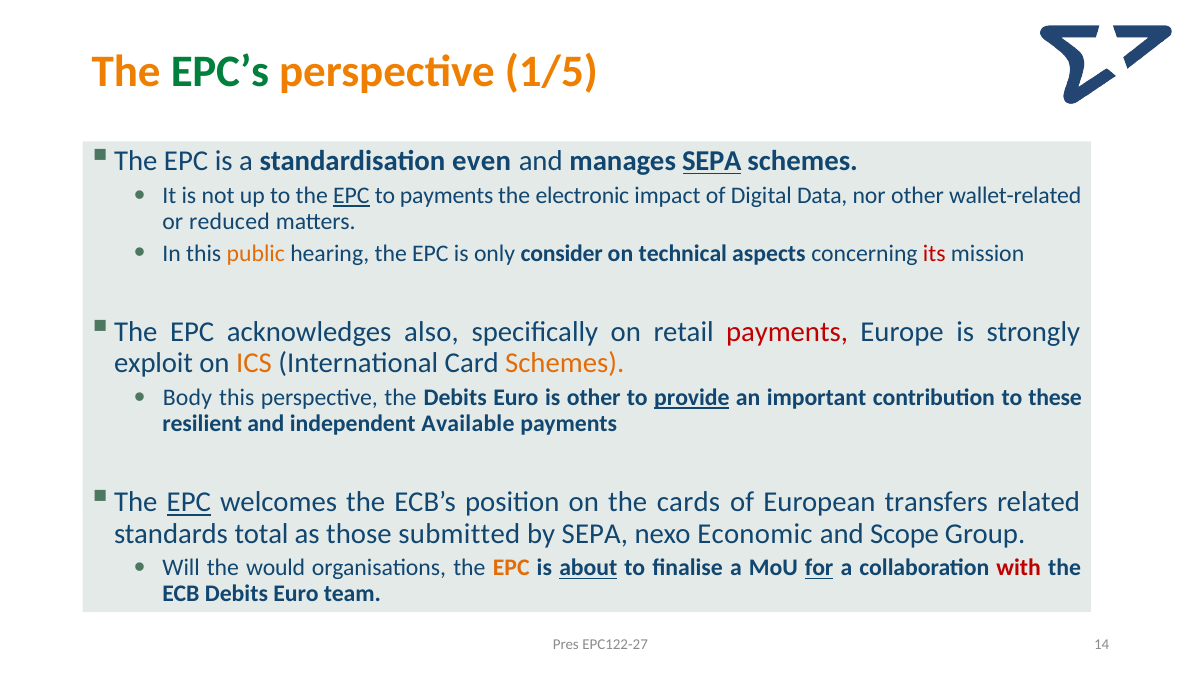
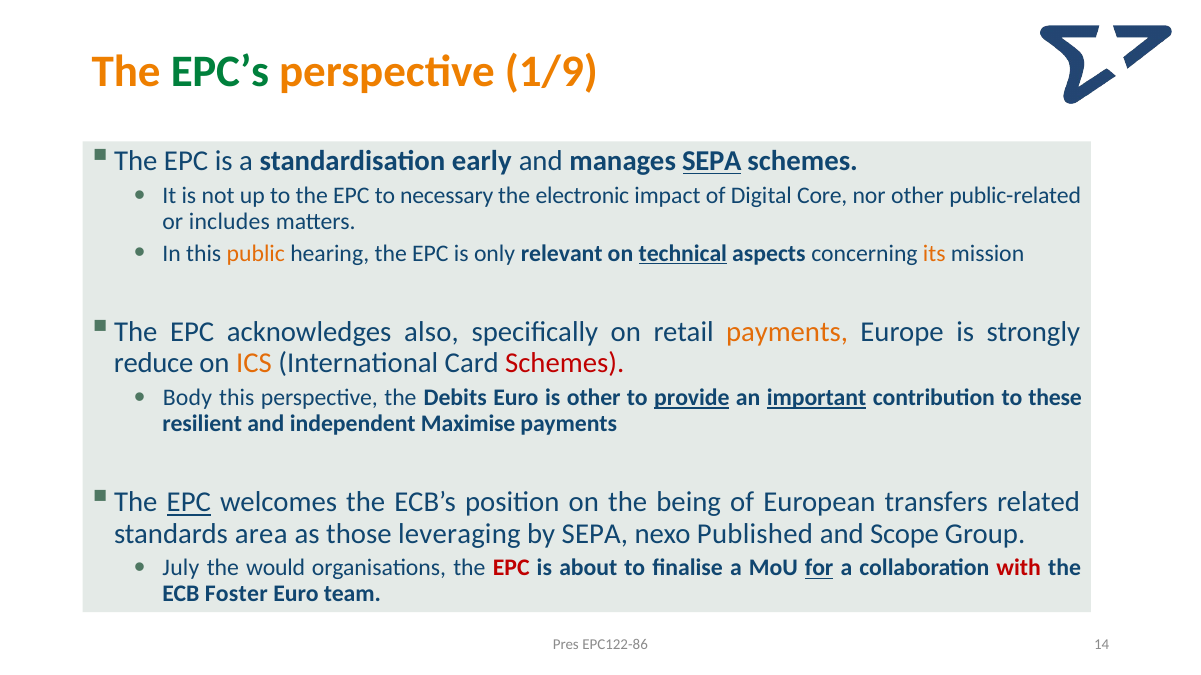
1/5: 1/5 -> 1/9 (551, 72)
even: even -> early (482, 161)
EPC underline: present -> none (351, 196)
to payments: payments -> necessary (447, 196)
Data: Data -> Core (822, 196)
wallet-related: wallet-related -> public-related (1015, 196)
reduced: reduced -> includes (229, 222)
consider: consider -> relevant (562, 253)
technical underline: none -> present (683, 253)
its colour: red -> orange (934, 253)
payments colour: red -> orange (787, 333)
exploit: exploit -> reduce (154, 364)
Schemes colour: orange -> red (565, 364)
important underline: none -> present (817, 398)
Available: Available -> Maximise (468, 424)
cards: cards -> being (689, 503)
total: total -> area (261, 534)
submitted: submitted -> leveraging (459, 534)
Economic: Economic -> Published (755, 534)
Will: Will -> July (181, 569)
EPC colour: orange -> red (511, 569)
about underline: present -> none (588, 569)
ECB Debits: Debits -> Foster (236, 594)
EPC122-27: EPC122-27 -> EPC122-86 (615, 645)
